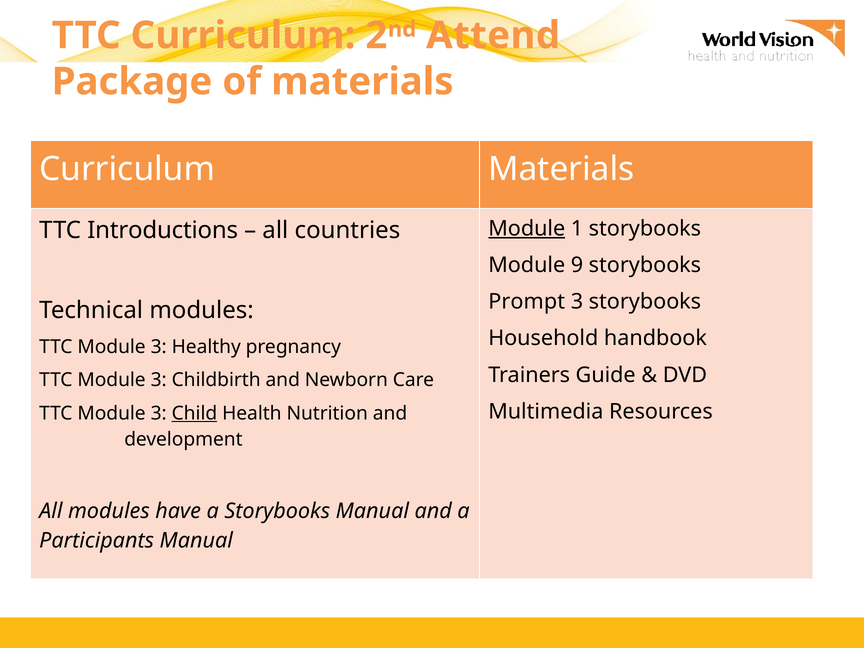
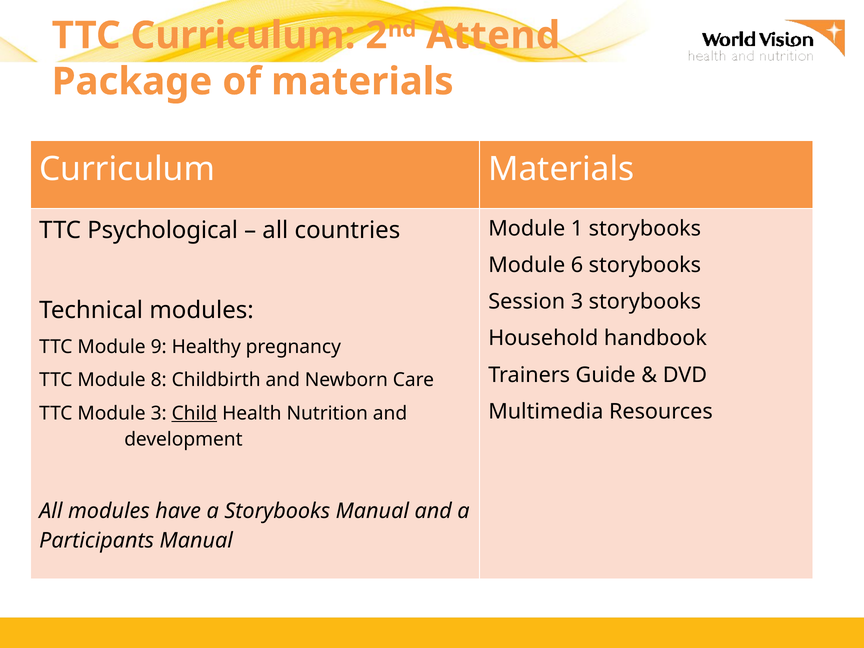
Module underline: present -> none (527, 229)
Introductions: Introductions -> Psychological (163, 230)
9: 9 -> 6 (577, 265)
Prompt: Prompt -> Session (527, 302)
3: 3 -> 9 (159, 347)
3: 3 -> 8 (159, 380)
